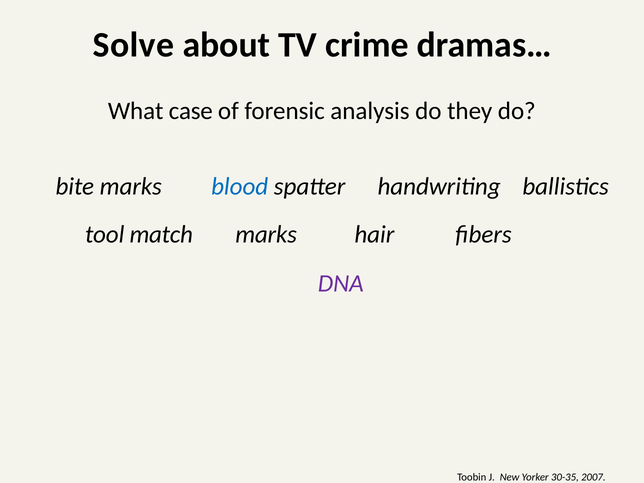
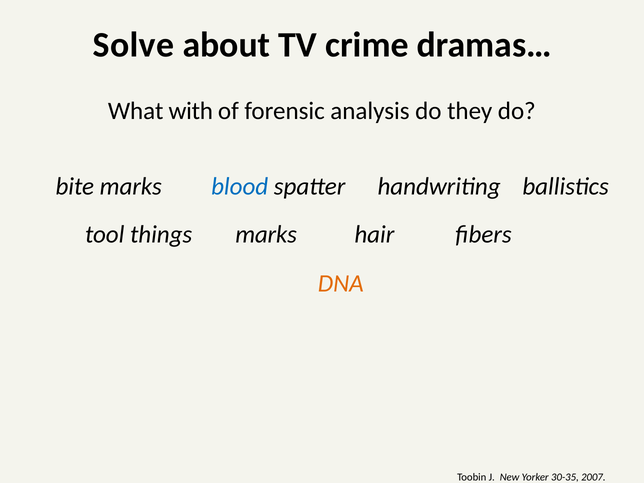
case: case -> with (191, 111)
match: match -> things (161, 235)
DNA colour: purple -> orange (341, 284)
